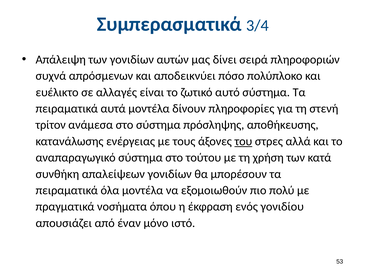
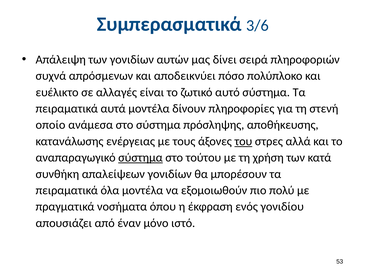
3/4: 3/4 -> 3/6 (258, 26)
τρίτον: τρίτον -> οποίο (51, 125)
σύστημα underline: none -> present (140, 158)
